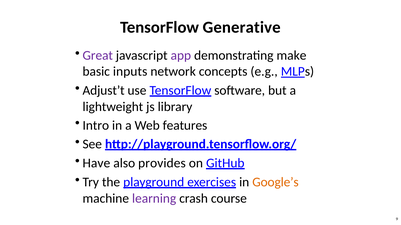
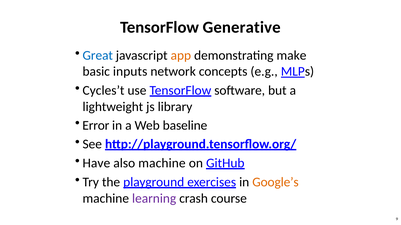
Great colour: purple -> blue (98, 56)
app colour: purple -> orange (181, 56)
Adjust’t: Adjust’t -> Cycles’t (103, 91)
Intro: Intro -> Error (96, 126)
features: features -> baseline (185, 126)
also provides: provides -> machine (162, 163)
